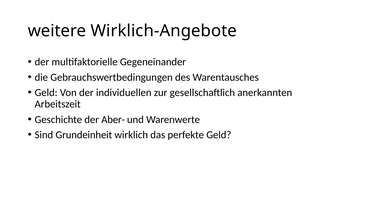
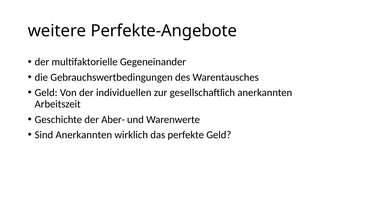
Wirklich-Angebote: Wirklich-Angebote -> Perfekte-Angebote (164, 31)
Sind Grundeinheit: Grundeinheit -> Anerkannten (84, 134)
